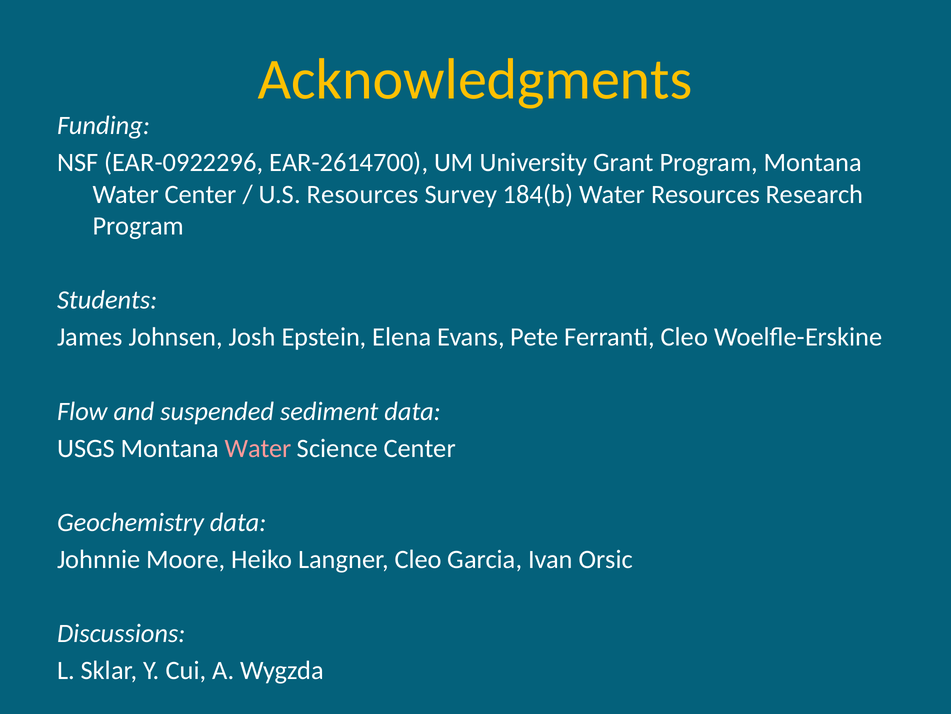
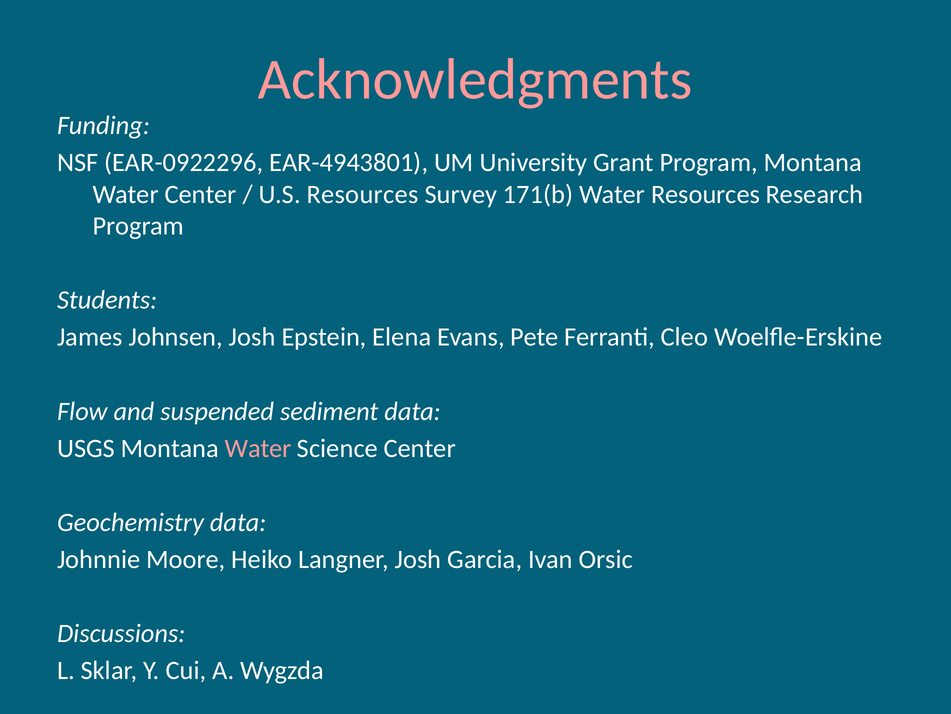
Acknowledgments colour: yellow -> pink (475, 79)
EAR-2614700: EAR-2614700 -> EAR-4943801 (349, 162)
184(b: 184(b -> 171(b (538, 194)
Langner Cleo: Cleo -> Josh (418, 559)
